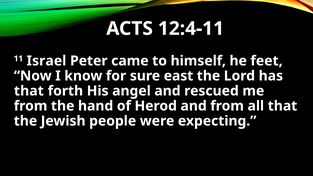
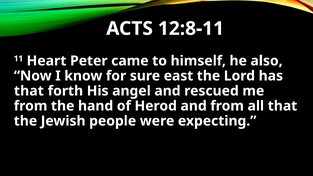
12:4-11: 12:4-11 -> 12:8-11 (191, 29)
Israel: Israel -> Heart (46, 61)
feet: feet -> also (267, 61)
